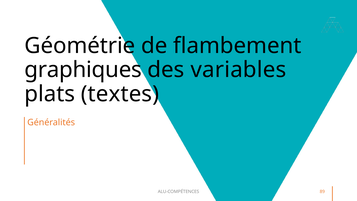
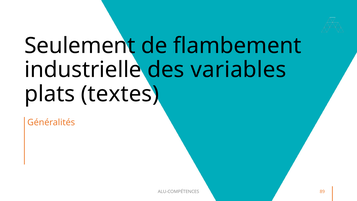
Géométrie: Géométrie -> Seulement (80, 46)
graphiques: graphiques -> industrielle (83, 70)
